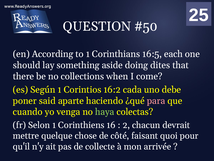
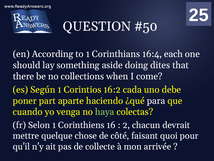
16:5: 16:5 -> 16:4 (152, 54)
said: said -> part (47, 100)
para colour: pink -> white (156, 100)
